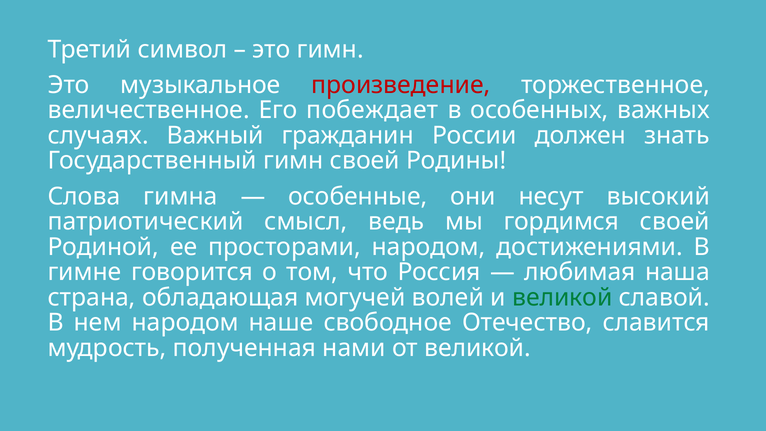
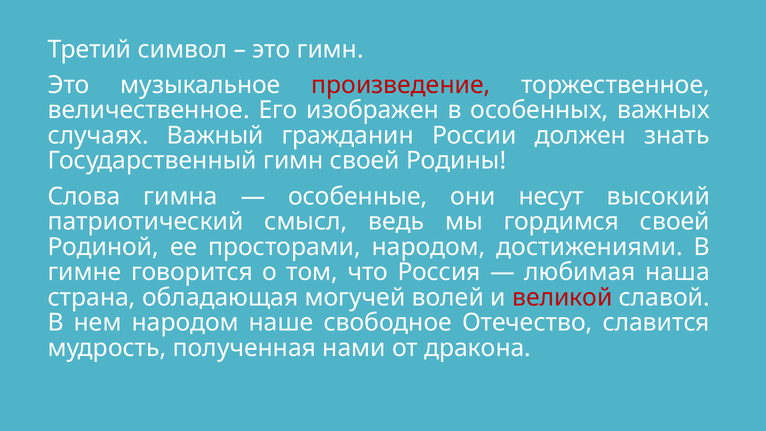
побеждает: побеждает -> изображен (373, 110)
великой colour: green -> red (562, 297)
от великой: великой -> дракона (478, 348)
